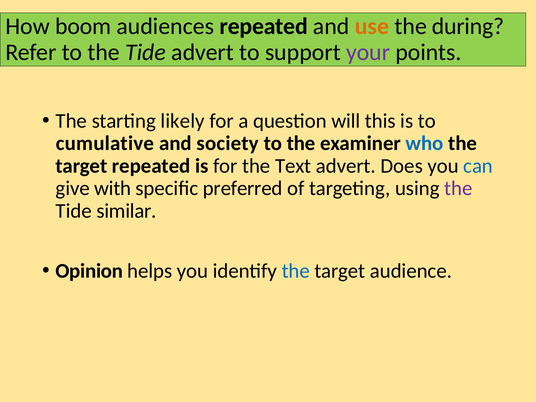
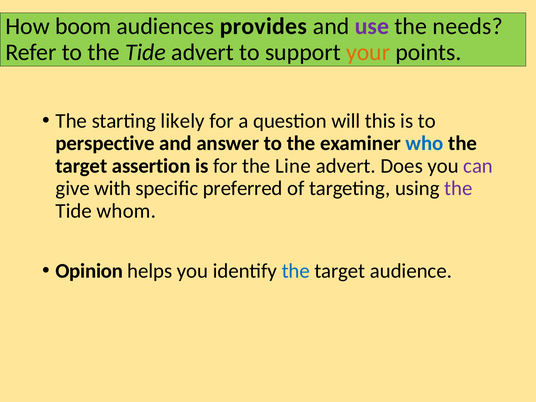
audiences repeated: repeated -> provides (263, 26)
use colour: orange -> purple (372, 26)
during: during -> needs (468, 26)
your colour: purple -> orange (368, 52)
cumulative: cumulative -> perspective (105, 143)
society: society -> answer (228, 143)
target repeated: repeated -> assertion (151, 166)
Text: Text -> Line (293, 166)
can colour: blue -> purple (478, 166)
similar: similar -> whom (126, 211)
